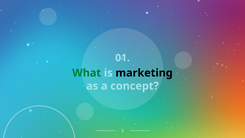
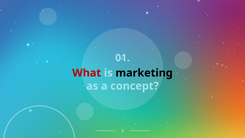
What colour: green -> red (87, 73)
